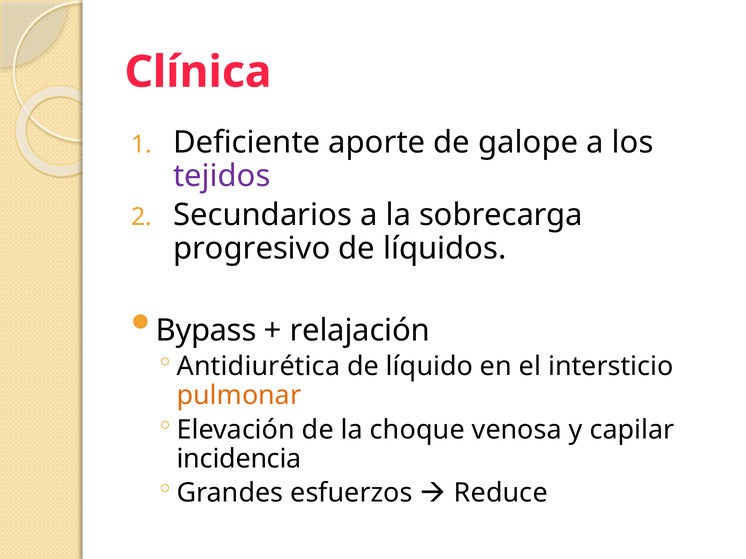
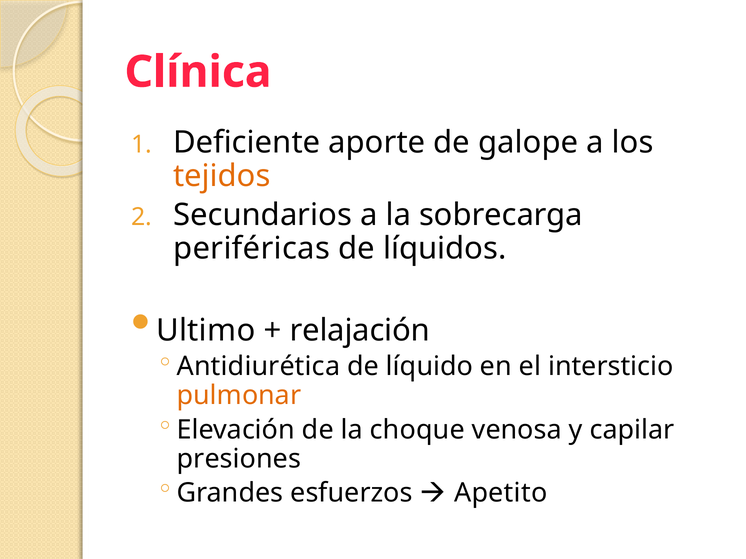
tejidos colour: purple -> orange (222, 176)
progresivo: progresivo -> periféricas (252, 249)
Bypass: Bypass -> Ultimo (206, 331)
incidencia: incidencia -> presiones (239, 459)
Reduce: Reduce -> Apetito (501, 493)
